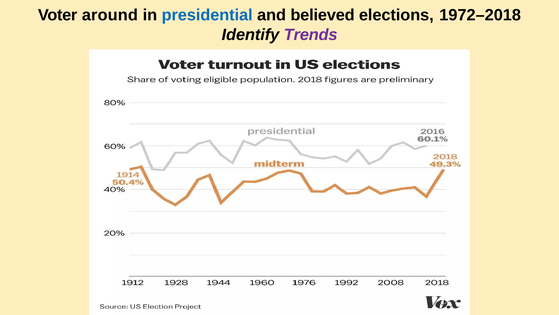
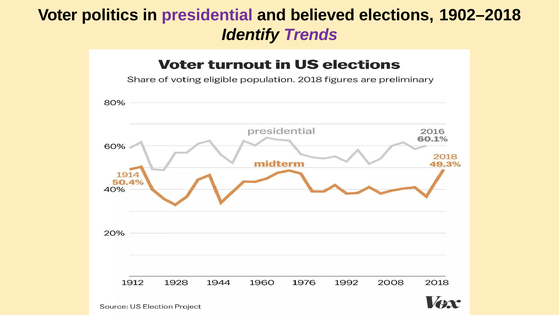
around: around -> politics (110, 15)
presidential colour: blue -> purple (207, 15)
1972–2018: 1972–2018 -> 1902–2018 (480, 15)
